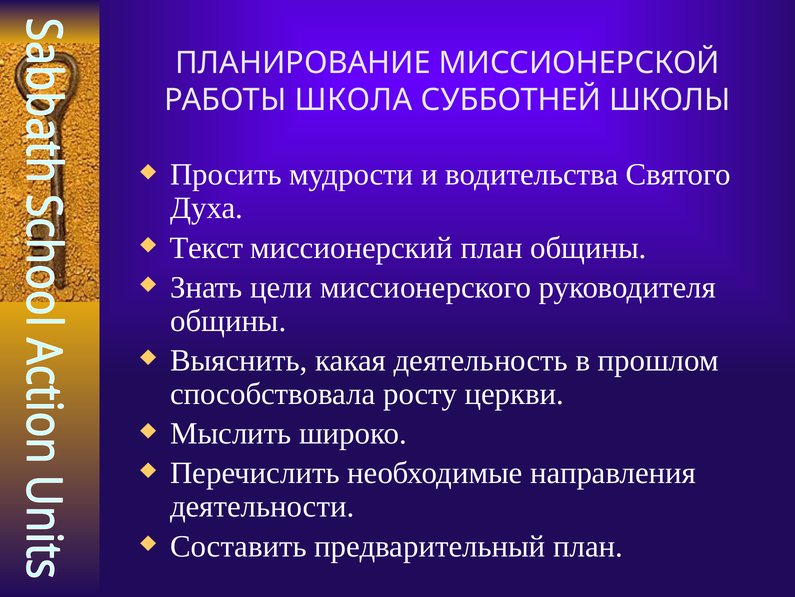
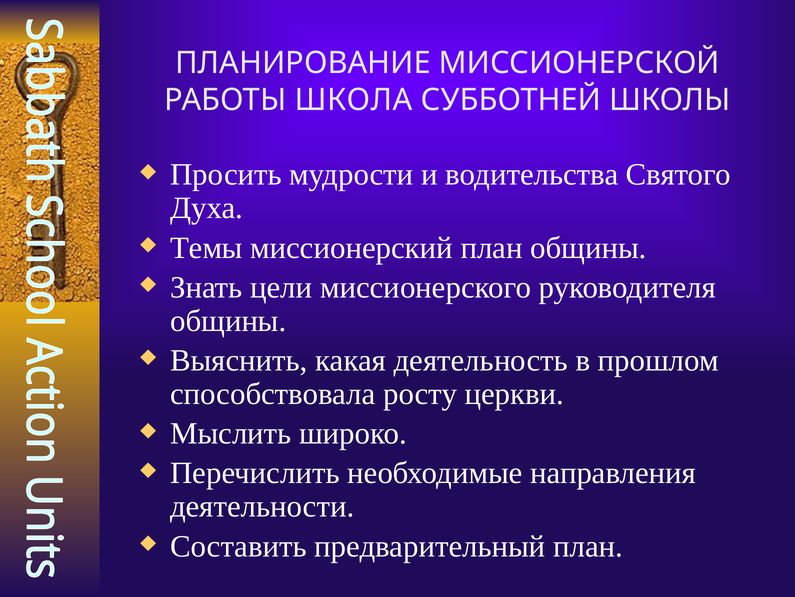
Текст: Текст -> Темы (206, 247)
